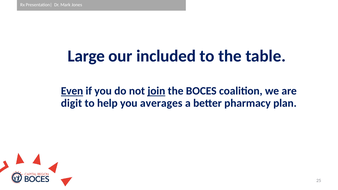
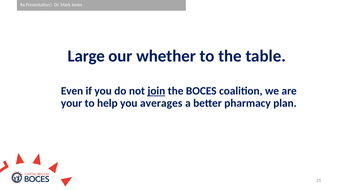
included: included -> whether (166, 56)
Even underline: present -> none (72, 91)
digit: digit -> your (72, 103)
